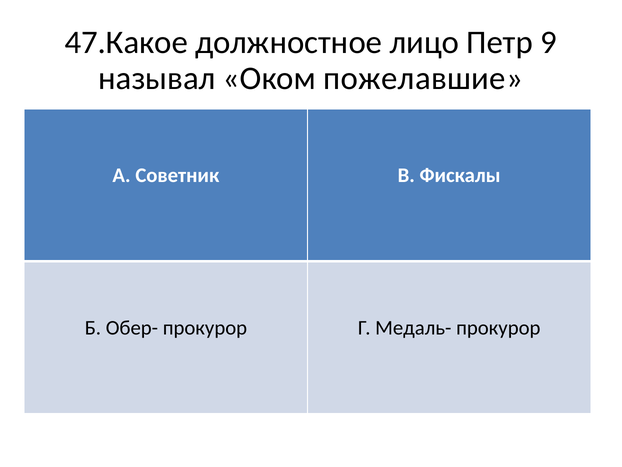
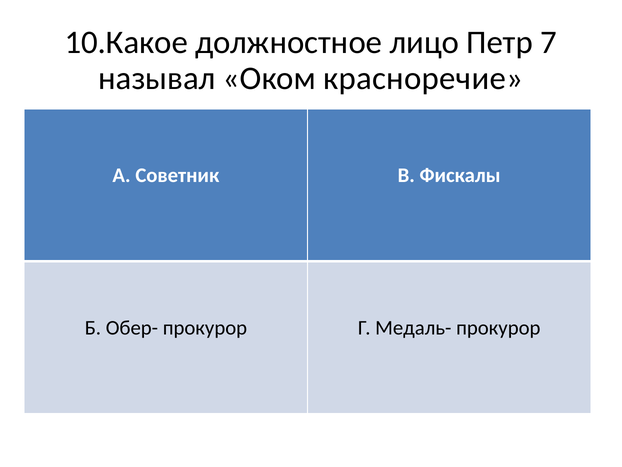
47.Какое: 47.Какое -> 10.Какое (126, 42)
9: 9 -> 7 (549, 42)
пожелавшие: пожелавшие -> красноречие (423, 78)
